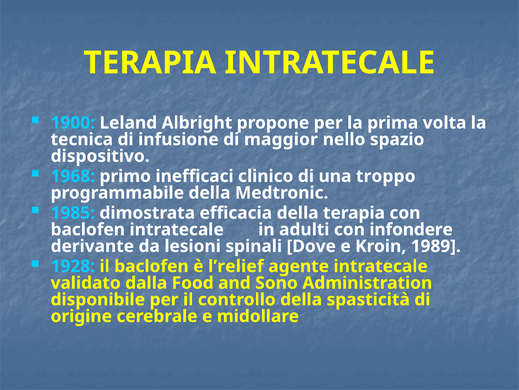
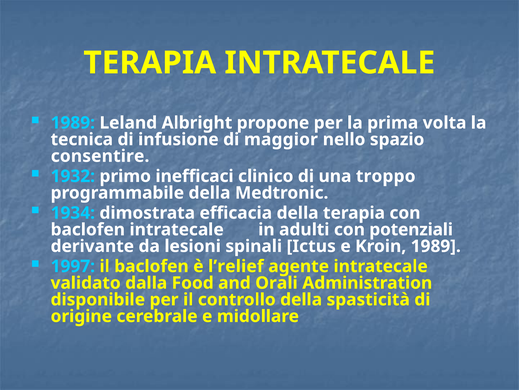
1900: 1900 -> 1989 (73, 123)
dispositivo: dispositivo -> consentire (100, 156)
1968: 1968 -> 1932 (73, 176)
1985: 1985 -> 1934 (73, 213)
infondere: infondere -> potenziali (411, 229)
Dove: Dove -> Ictus (311, 246)
1928: 1928 -> 1997 (73, 266)
Sono: Sono -> Orali (276, 282)
